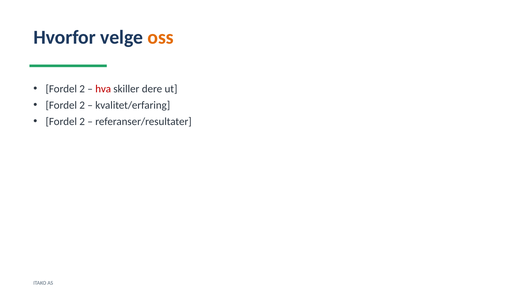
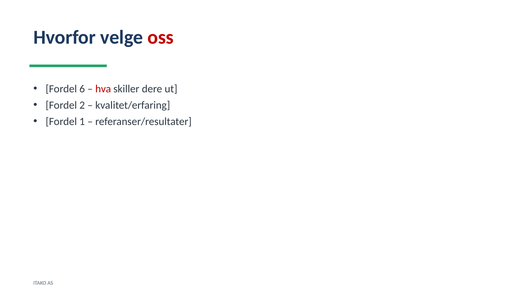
oss colour: orange -> red (161, 37)
2: 2 -> 6 (82, 89)
2: 2 -> 1 (82, 122)
